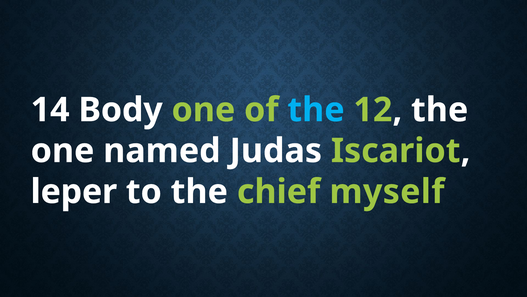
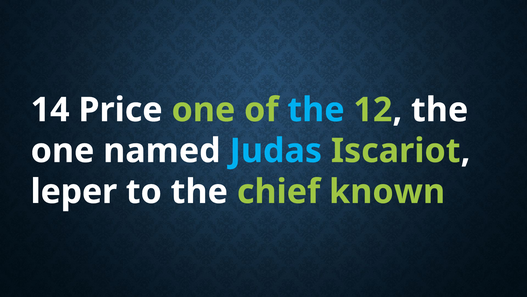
Body: Body -> Price (120, 110)
Judas colour: white -> light blue (276, 151)
myself: myself -> known (387, 191)
